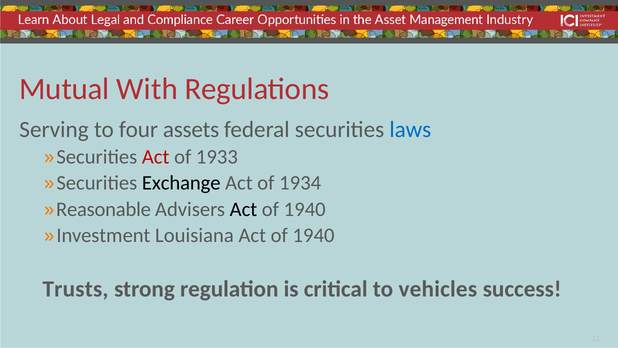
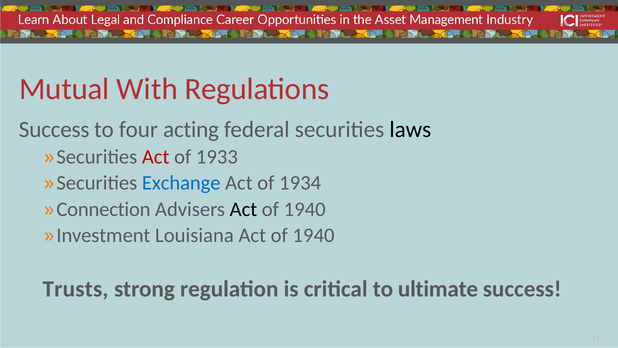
Serving: Serving -> Success (54, 129)
assets: assets -> acting (191, 129)
laws colour: blue -> black (410, 129)
Exchange colour: black -> blue (181, 183)
Reasonable: Reasonable -> Connection (103, 209)
vehicles: vehicles -> ultimate (438, 289)
